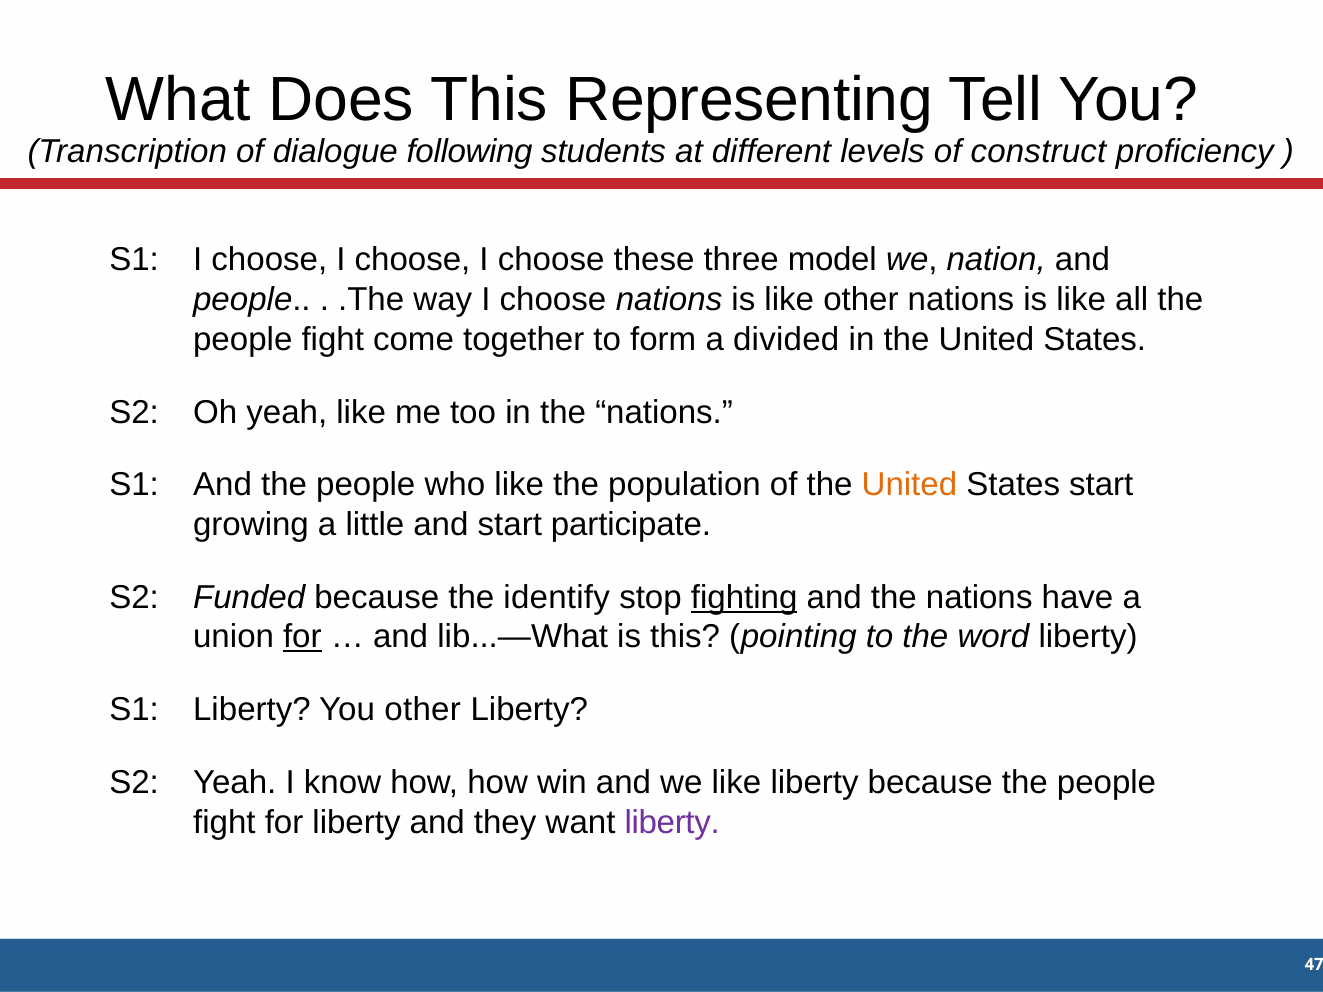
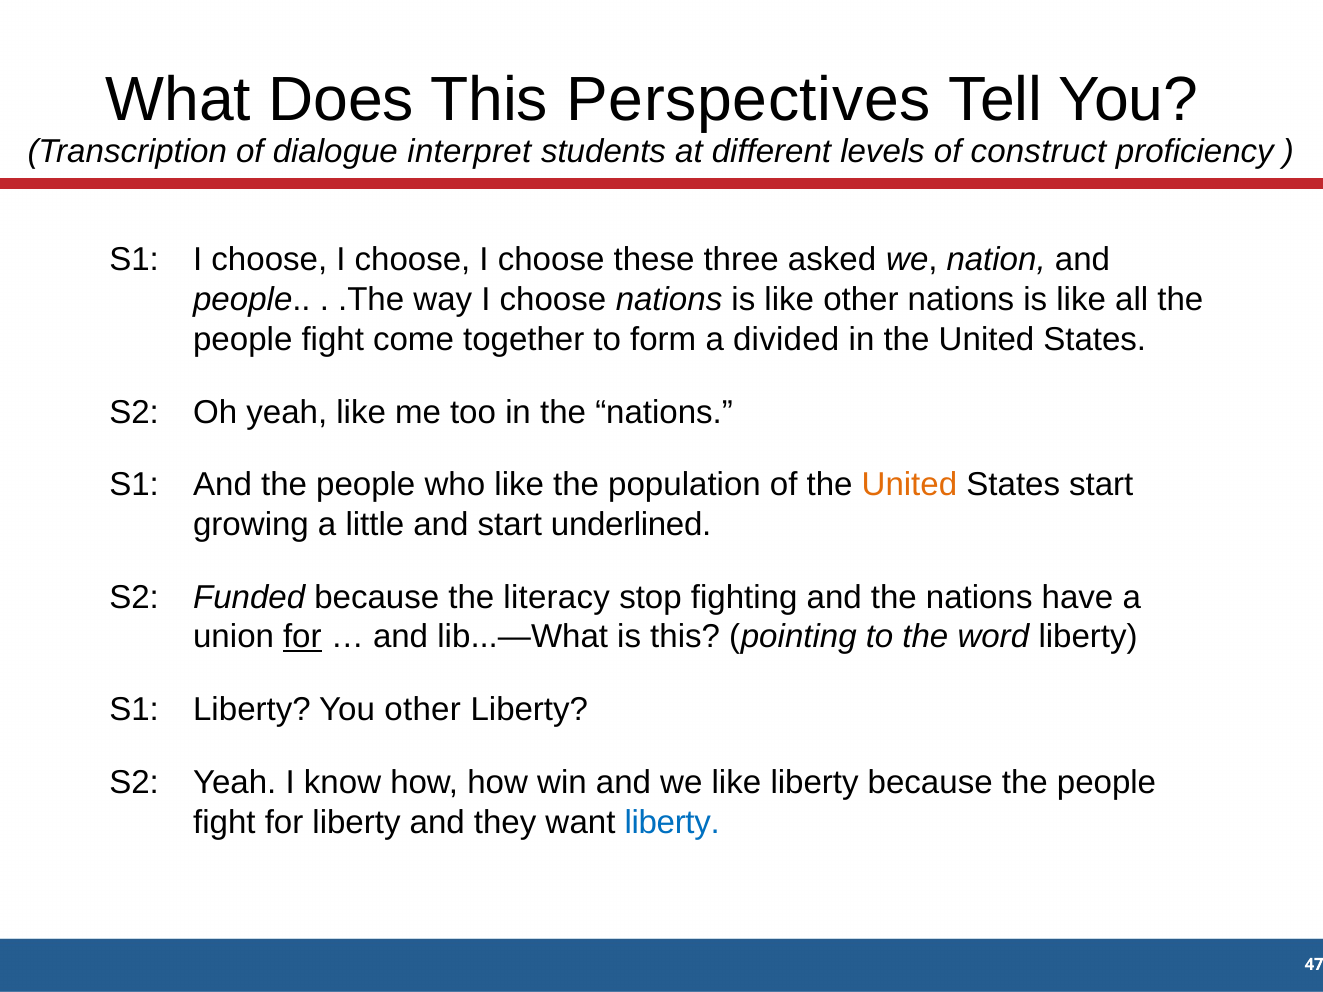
Representing: Representing -> Perspectives (749, 100)
following: following -> interpret (469, 152)
model: model -> asked (832, 260)
participate: participate -> underlined (631, 525)
identify: identify -> literacy (557, 598)
fighting underline: present -> none (744, 598)
liberty colour: purple -> blue (672, 822)
